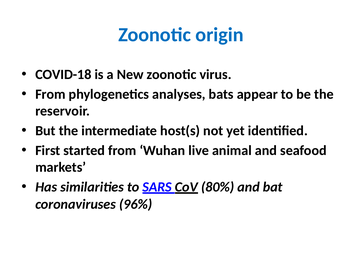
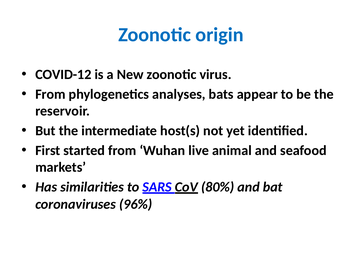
COVID-18: COVID-18 -> COVID-12 (63, 75)
